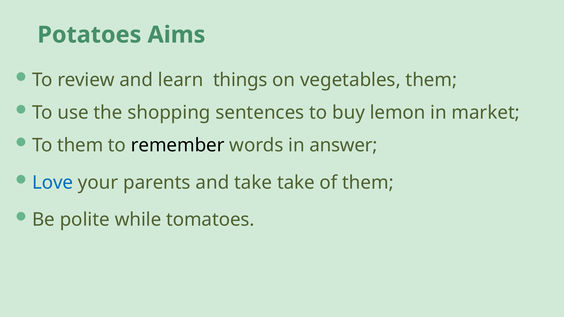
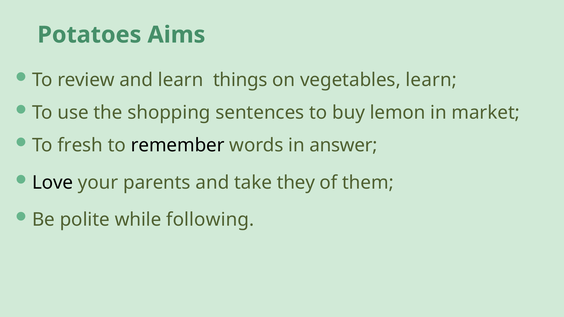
vegetables them: them -> learn (431, 80)
To them: them -> fresh (80, 145)
Love colour: blue -> black (53, 183)
take take: take -> they (296, 183)
tomatoes: tomatoes -> following (210, 220)
